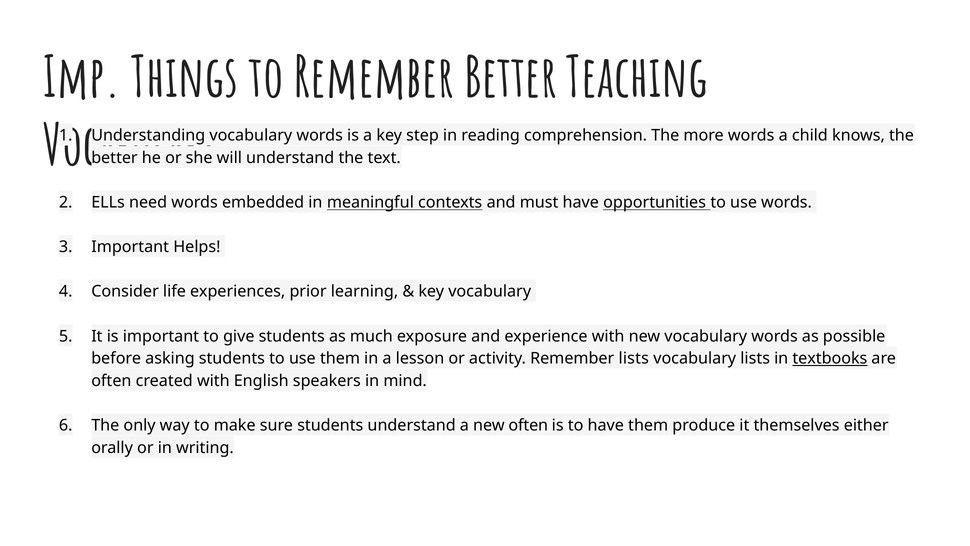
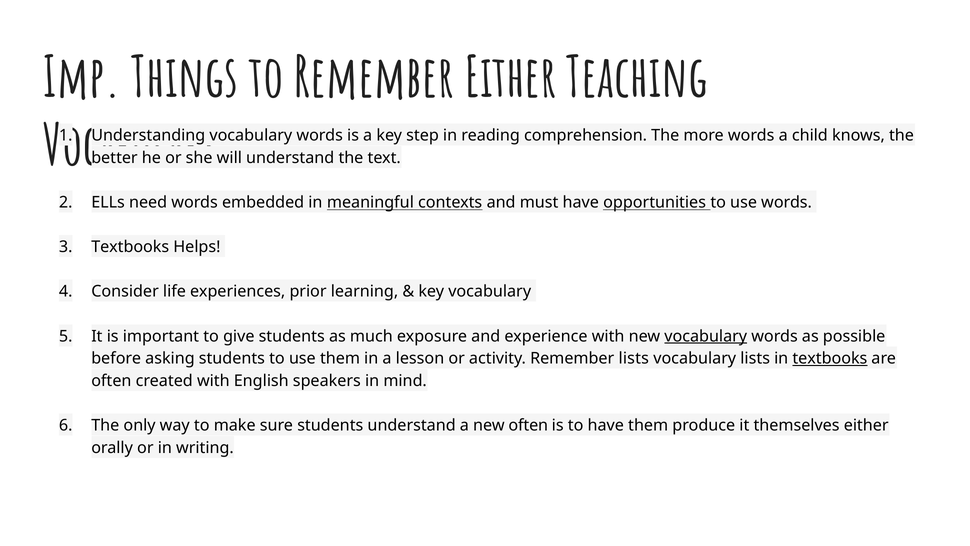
Remember Better: Better -> Either (511, 79)
Important: Important -> Textbooks (130, 247)
vocabulary underline: none -> present (706, 336)
